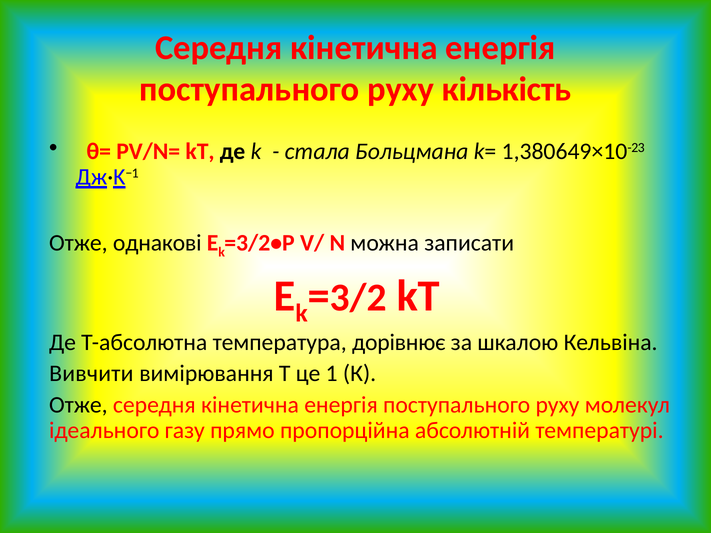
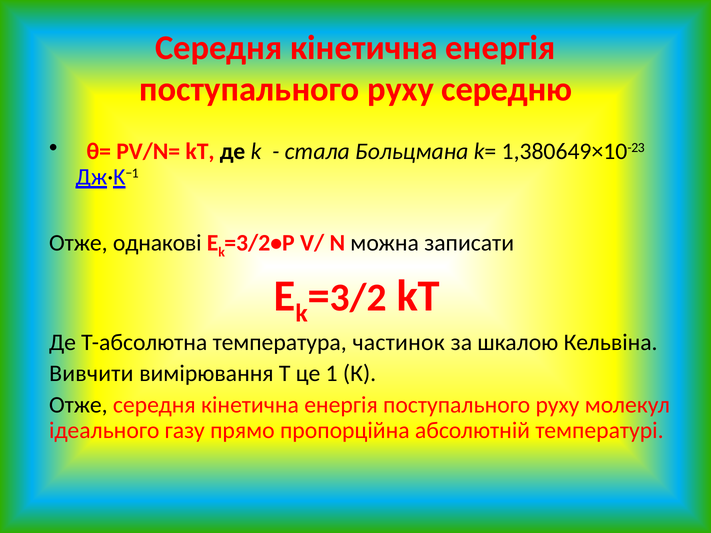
кількість: кількість -> середню (507, 90)
дорівнює: дорівнює -> частинок (399, 343)
